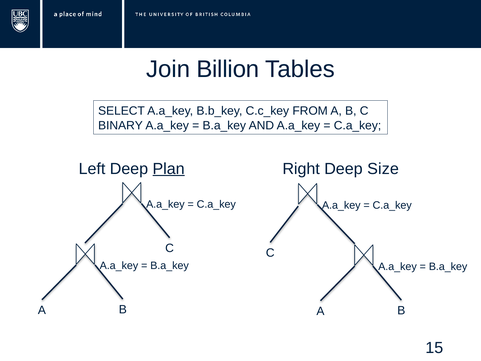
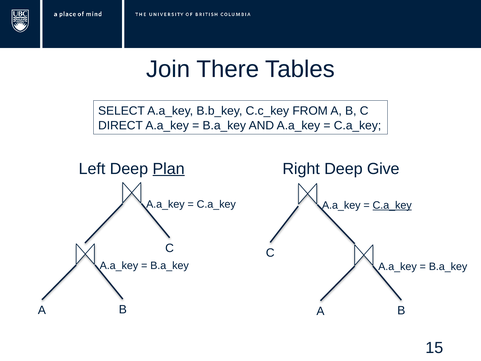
Billion: Billion -> There (228, 69)
BINARY: BINARY -> DIRECT (120, 125)
Size: Size -> Give (383, 169)
C.a_key underline: none -> present (392, 205)
